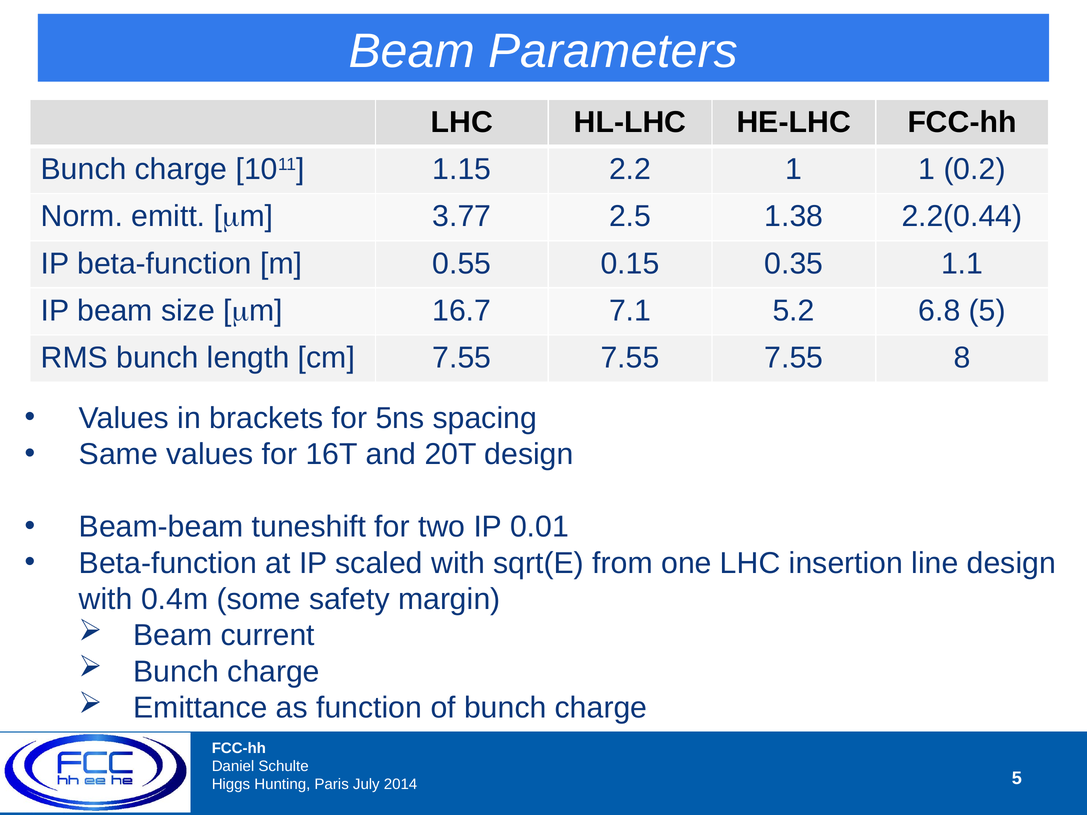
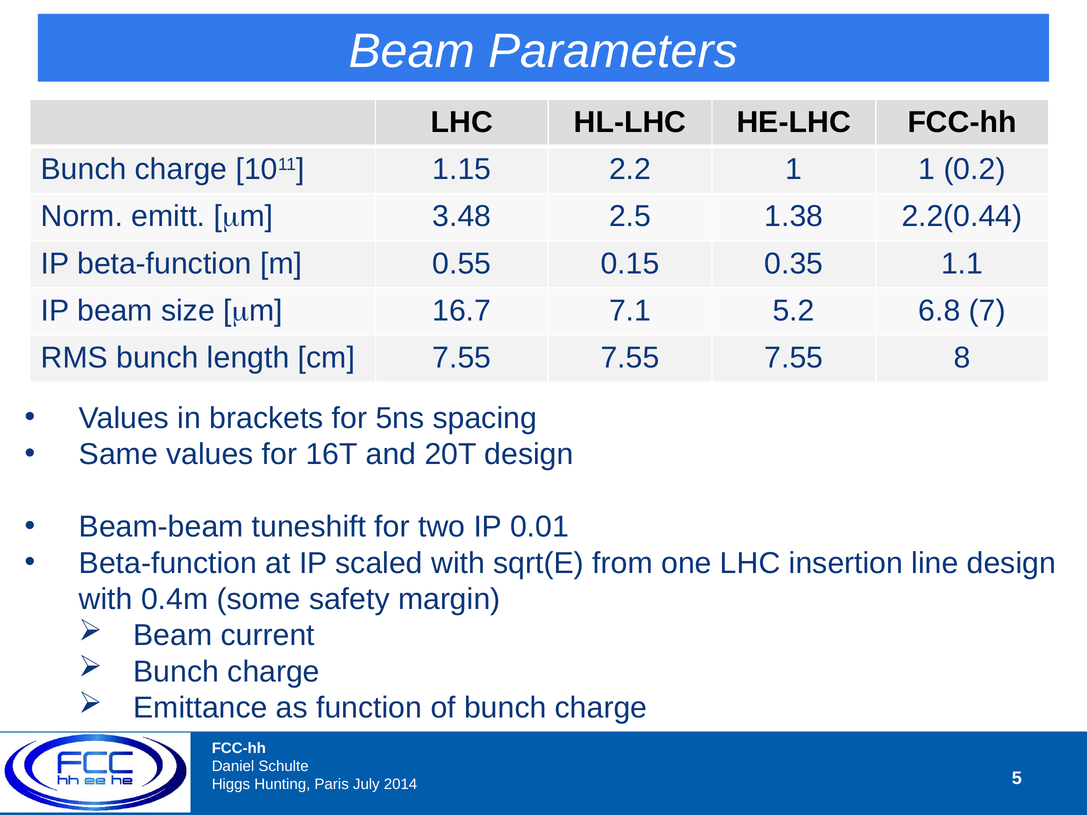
3.77: 3.77 -> 3.48 (462, 216)
6.8 5: 5 -> 7 (987, 311)
